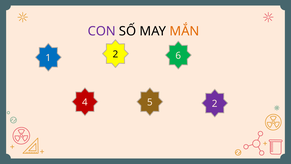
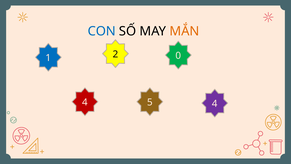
CON colour: purple -> blue (102, 31)
6: 6 -> 0 (178, 56)
4 2: 2 -> 4 (215, 104)
